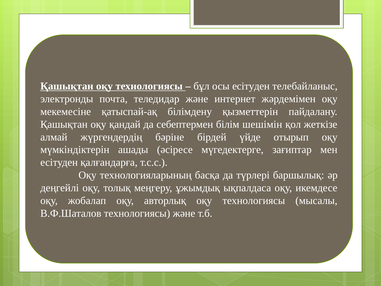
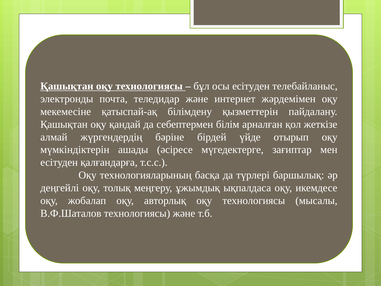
шешімін: шешімін -> арналған (262, 124)
